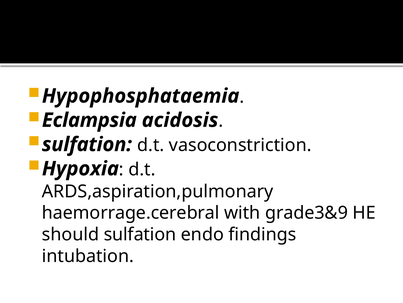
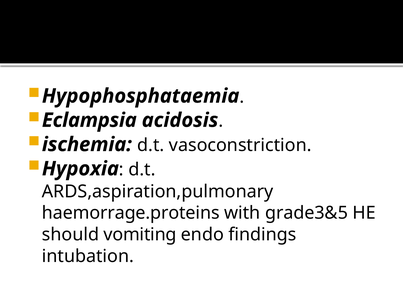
sulfation: sulfation -> ischemia (87, 144)
haemorrage.cerebral: haemorrage.cerebral -> haemorrage.proteins (131, 212)
grade3&9: grade3&9 -> grade3&5 (307, 212)
should sulfation: sulfation -> vomiting (140, 234)
